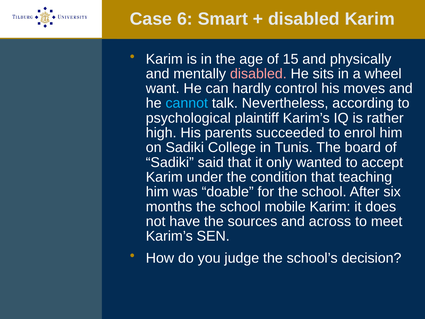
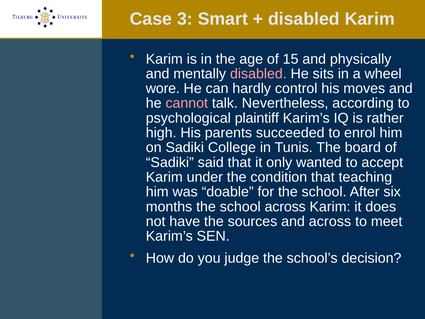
6: 6 -> 3 (185, 19)
want: want -> wore (163, 88)
cannot colour: light blue -> pink (187, 103)
school mobile: mobile -> across (285, 207)
